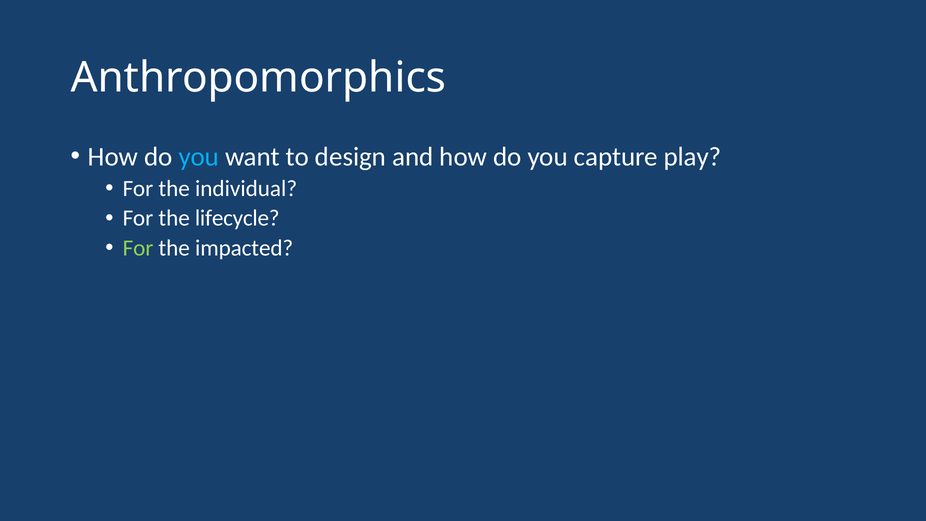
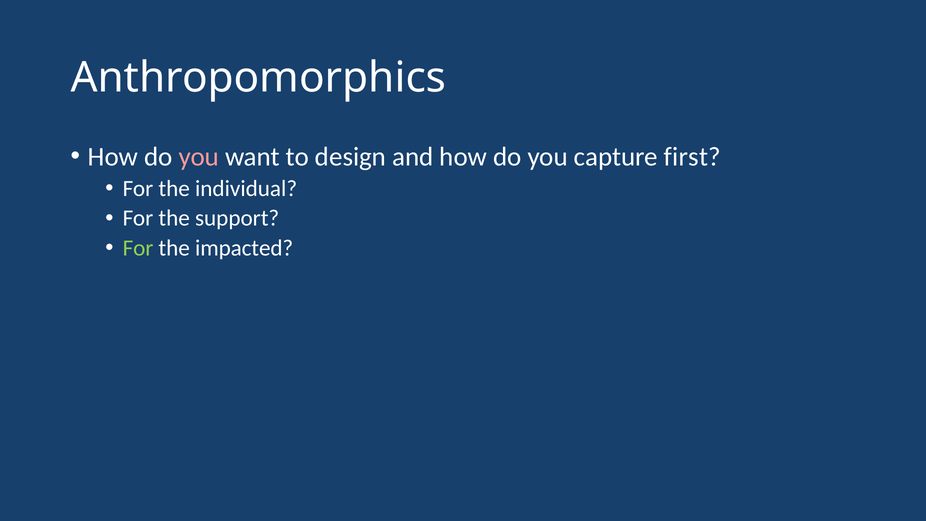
you colour: light blue -> pink (199, 157)
play: play -> first (692, 157)
lifecycle: lifecycle -> support (237, 218)
